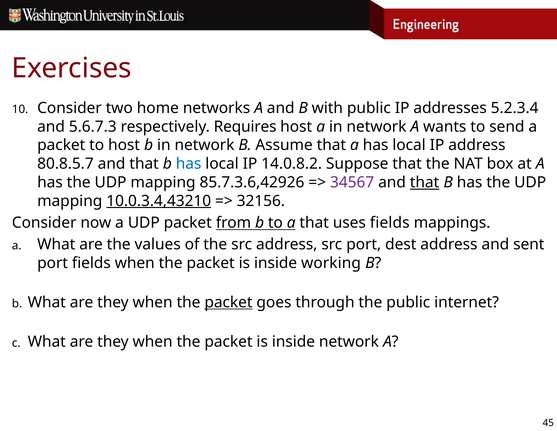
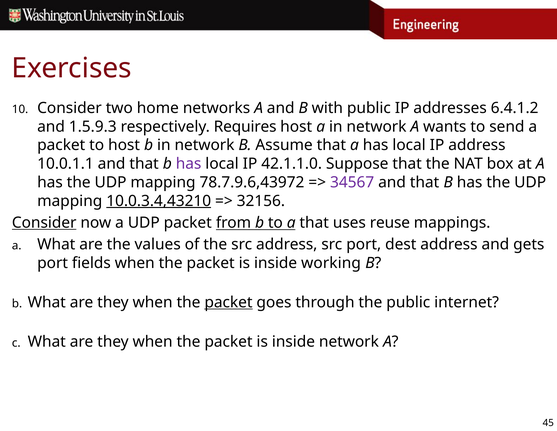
5.2.3.4: 5.2.3.4 -> 6.4.1.2 (515, 108)
5.6.7.3: 5.6.7.3 -> 1.5.9.3 (93, 126)
80.8.5.7: 80.8.5.7 -> 10.0.1.1 (65, 164)
has colour: blue -> purple (189, 164)
14.0.8.2: 14.0.8.2 -> 42.1.1.0 (292, 164)
85.7.3.6,42926: 85.7.3.6,42926 -> 78.7.9.6,43972 (252, 182)
that underline: present -> none (425, 182)
Consider underline: none -> present (44, 222)
uses fields: fields -> reuse (390, 222)
sent: sent -> gets (529, 244)
